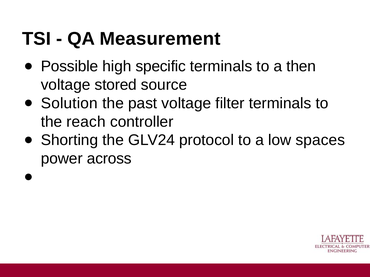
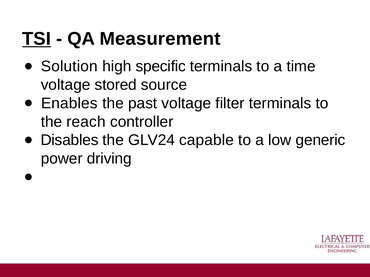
TSI underline: none -> present (37, 39)
Possible: Possible -> Solution (69, 66)
then: then -> time (301, 66)
Solution: Solution -> Enables (69, 103)
Shorting: Shorting -> Disables (70, 140)
protocol: protocol -> capable (207, 140)
spaces: spaces -> generic (321, 140)
across: across -> driving (109, 159)
